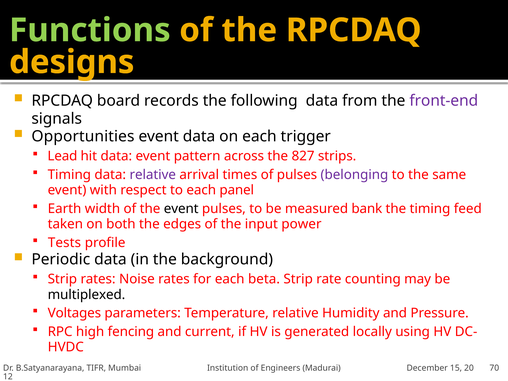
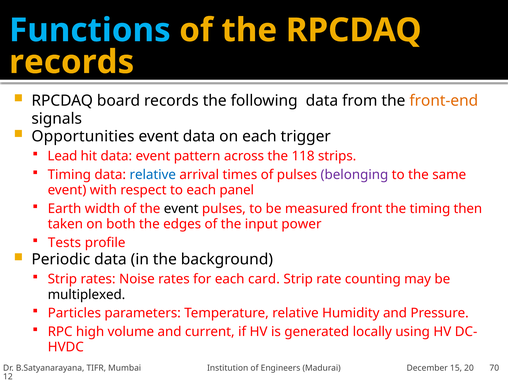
Functions colour: light green -> light blue (90, 30)
designs: designs -> records (72, 62)
front-end colour: purple -> orange (444, 101)
827: 827 -> 118 (303, 156)
relative colour: purple -> blue (153, 175)
bank: bank -> front (367, 209)
feed: feed -> then (468, 209)
beta: beta -> card (264, 279)
Voltages: Voltages -> Particles (74, 313)
fencing: fencing -> volume (131, 332)
